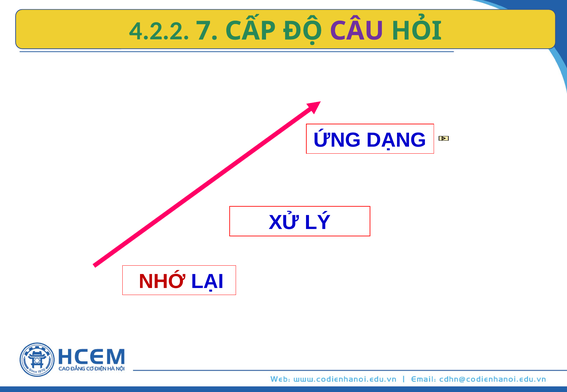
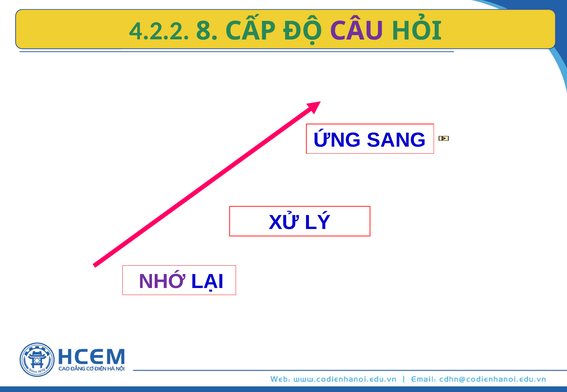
7: 7 -> 8 (207, 31)
DẠNG: DẠNG -> SANG (396, 140)
NHỚ colour: red -> purple (162, 282)
